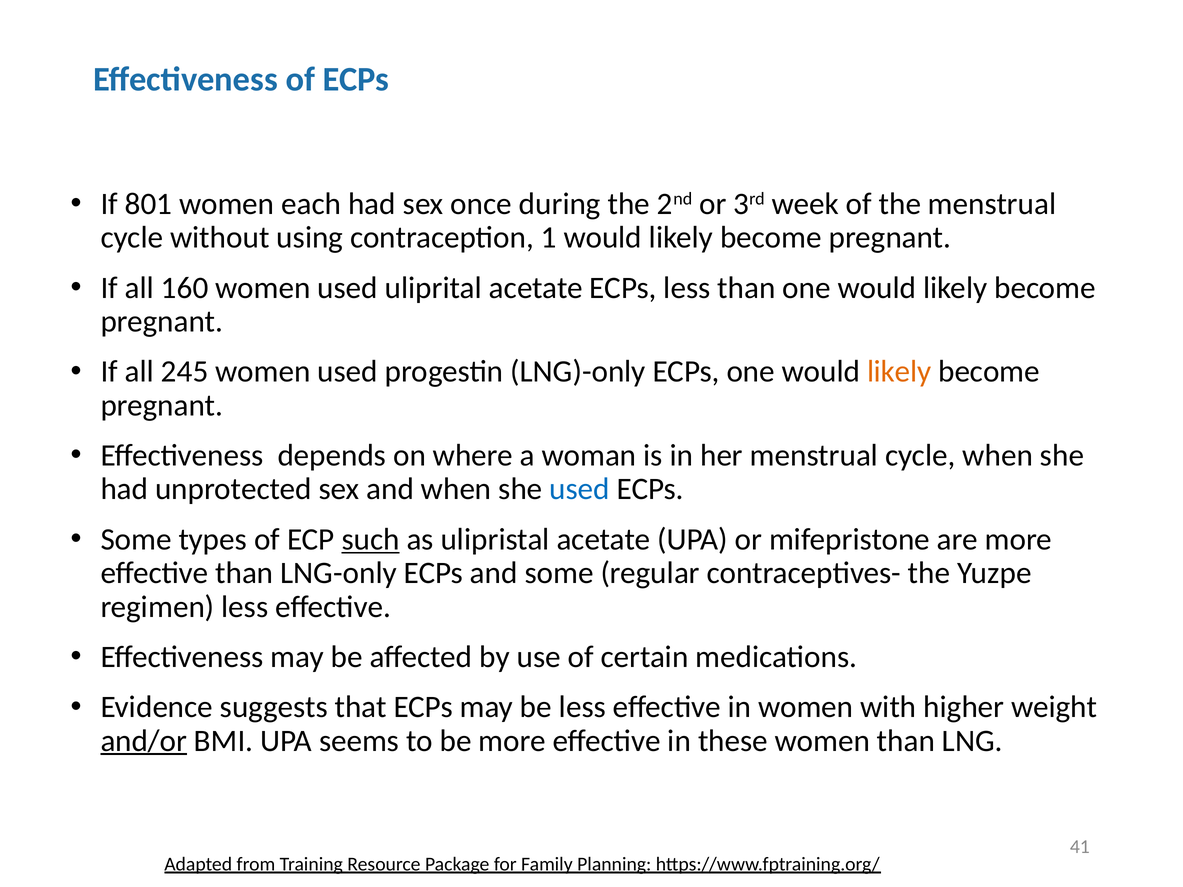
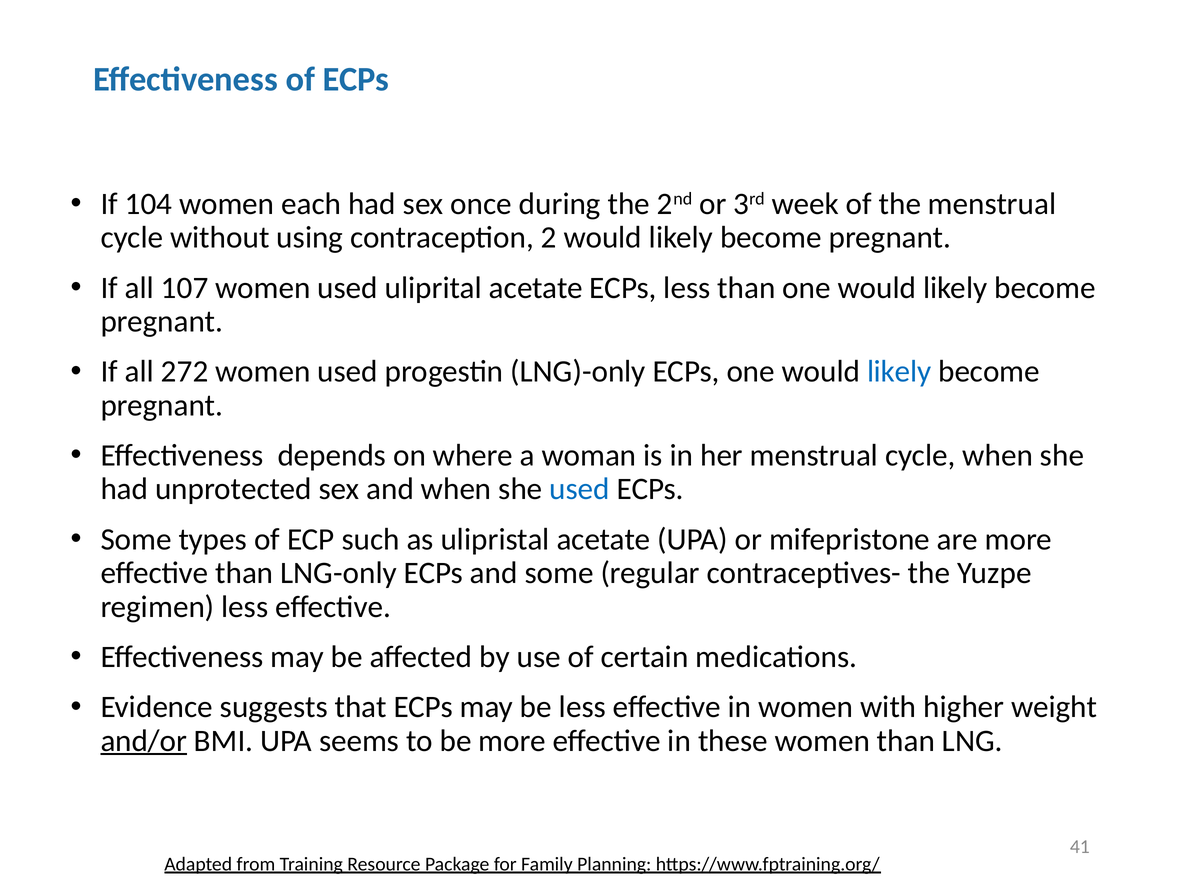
801: 801 -> 104 (148, 204)
1: 1 -> 2 (549, 238)
160: 160 -> 107 (185, 288)
245: 245 -> 272 (185, 372)
likely colour: orange -> blue (899, 372)
such underline: present -> none (371, 539)
